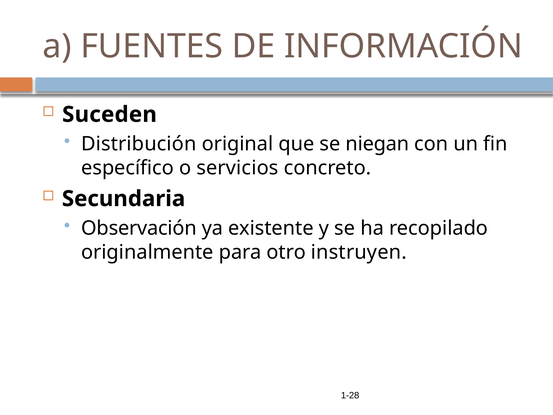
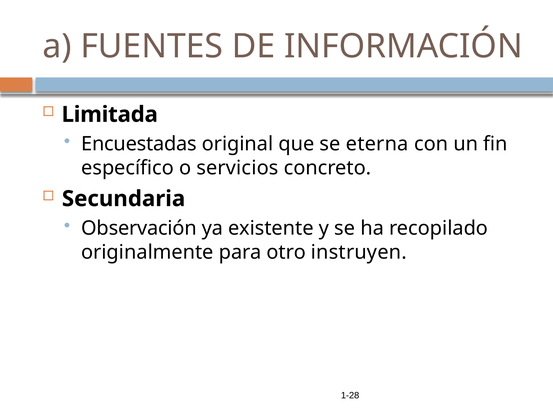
Suceden: Suceden -> Limitada (110, 114)
Distribución: Distribución -> Encuestadas (139, 144)
niegan: niegan -> eterna (377, 144)
